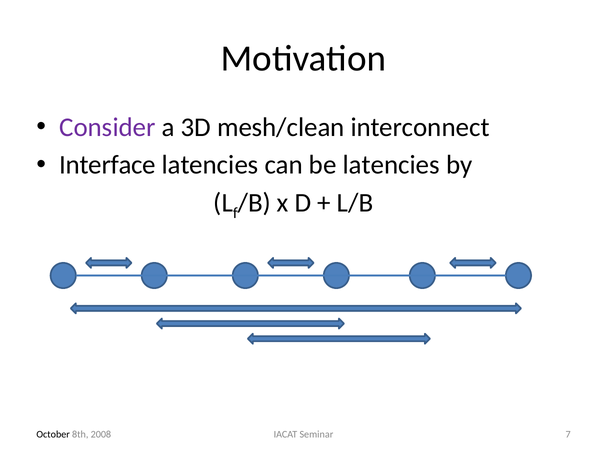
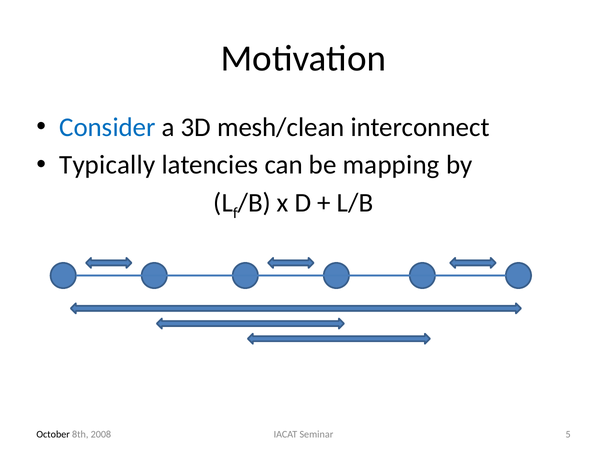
Consider colour: purple -> blue (107, 127)
Interface: Interface -> Typically (107, 165)
be latencies: latencies -> mapping (391, 165)
7: 7 -> 5 (568, 435)
